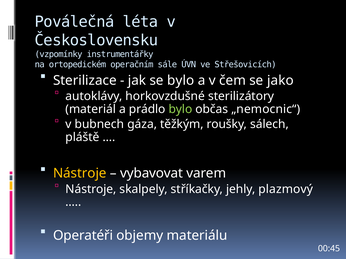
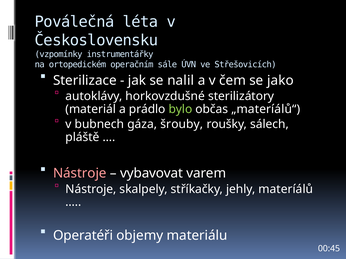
se bylo: bylo -> nalil (181, 81)
„nemocnic“: „nemocnic“ -> „materíálů“ (266, 109)
těžkým: těžkým -> šrouby (182, 125)
Nástroje colour: yellow -> pink (80, 174)
plazmový: plazmový -> materíálů (286, 189)
